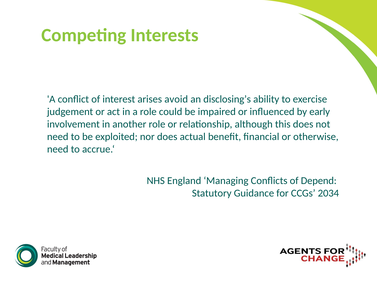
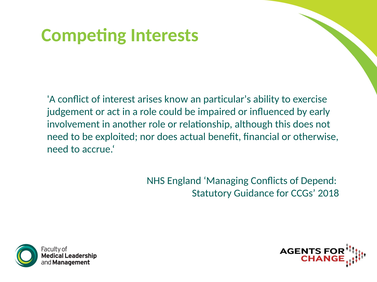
avoid: avoid -> know (176, 99)
disclosing’s: disclosing’s -> particular’s (227, 99)
2034: 2034 -> 2018 (328, 194)
